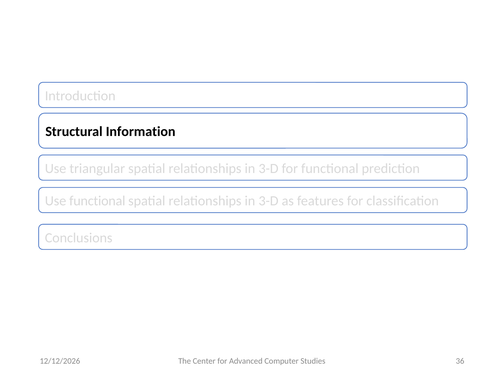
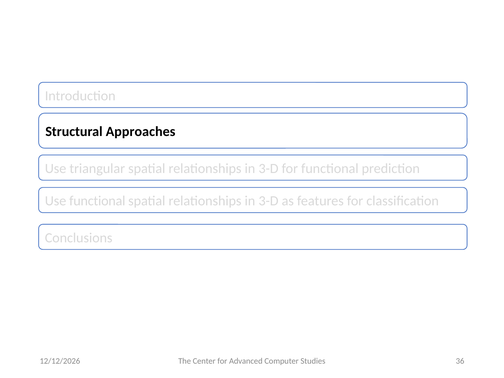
Information: Information -> Approaches (141, 132)
